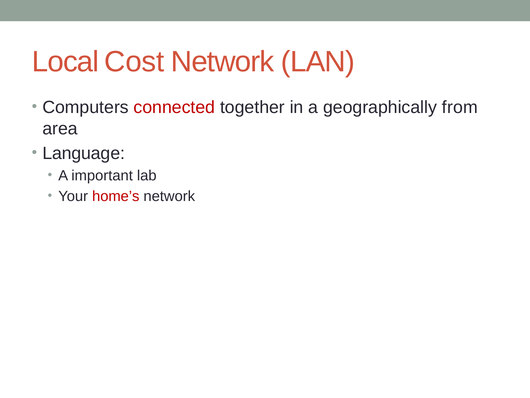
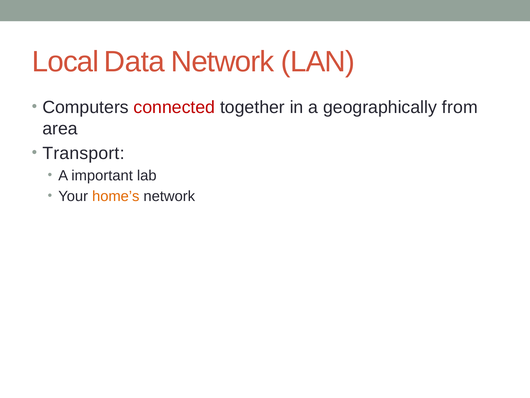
Cost: Cost -> Data (134, 62)
Language: Language -> Transport (84, 153)
home’s colour: red -> orange (116, 196)
